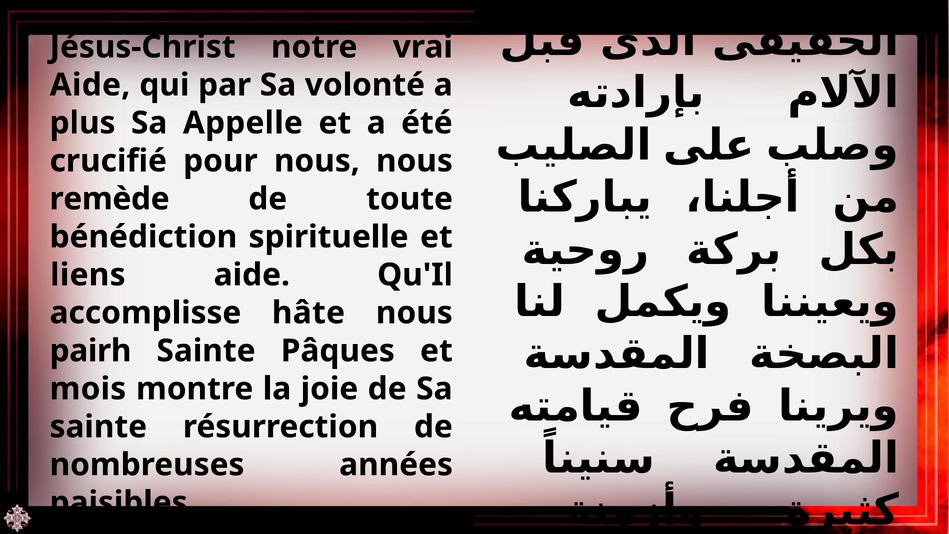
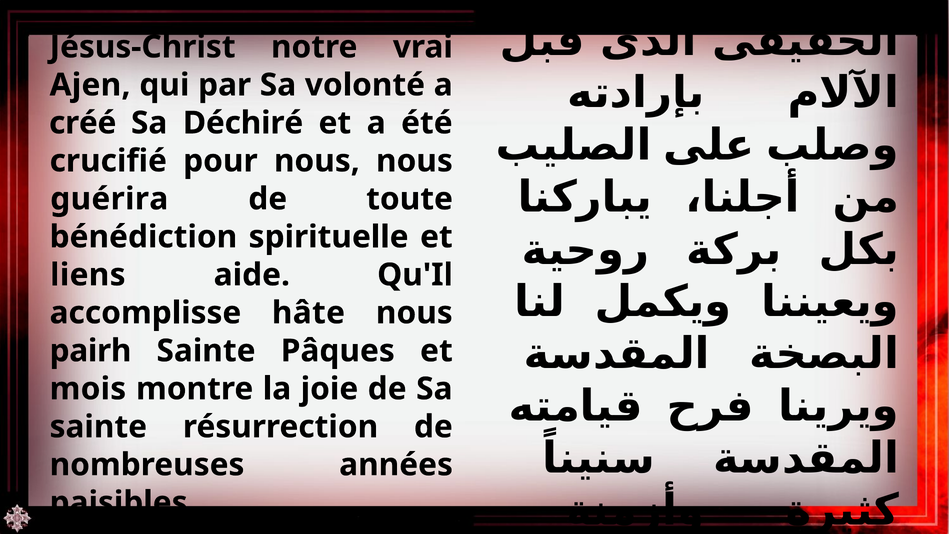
Aide: Aide -> Ajen (90, 85)
plus: plus -> créé (83, 123)
Appelle: Appelle -> Déchiré (243, 123)
remède: remède -> guérira (109, 199)
